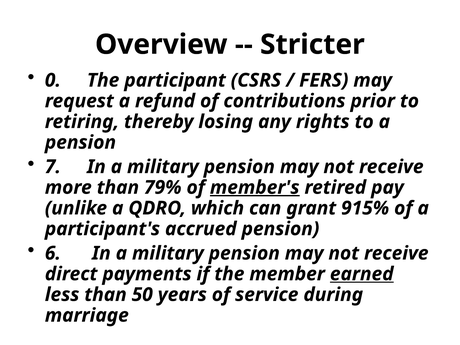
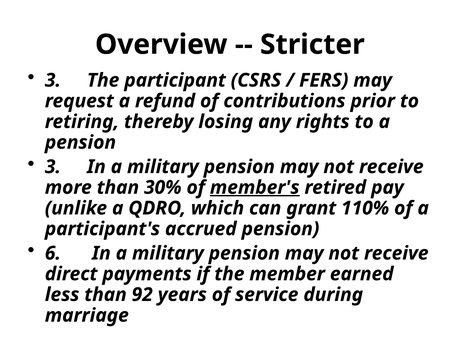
0: 0 -> 3 (53, 80)
7: 7 -> 3 (53, 167)
79%: 79% -> 30% (163, 187)
915%: 915% -> 110% (365, 208)
earned underline: present -> none (362, 274)
50: 50 -> 92 (142, 295)
